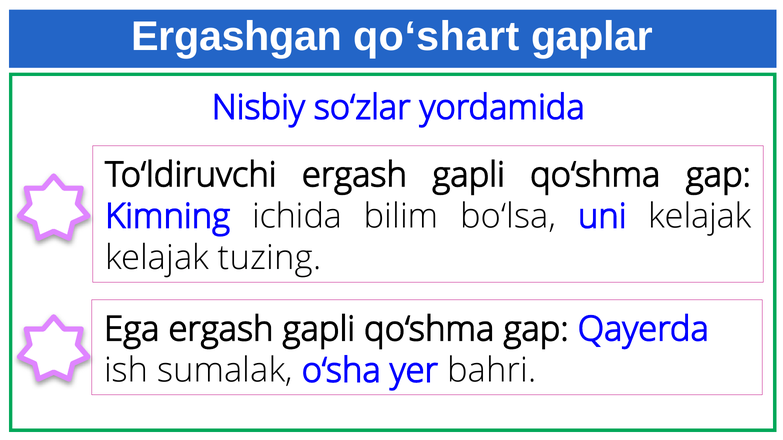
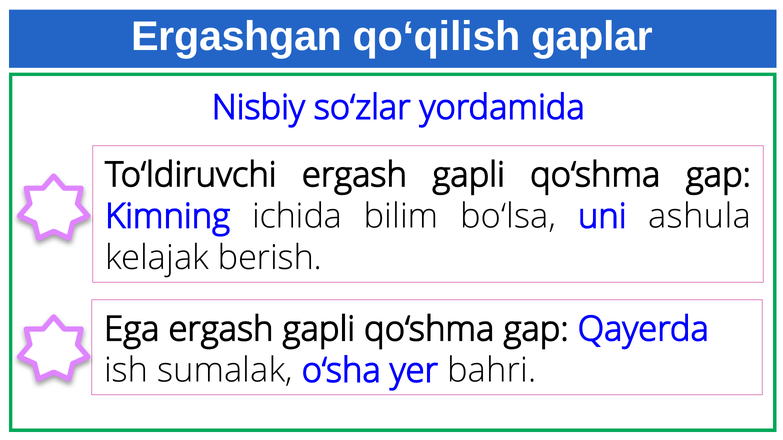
qo‘shart: qo‘shart -> qo‘qilish (437, 36)
uni kelajak: kelajak -> ashula (700, 217)
tuzing: tuzing -> berish (270, 258)
